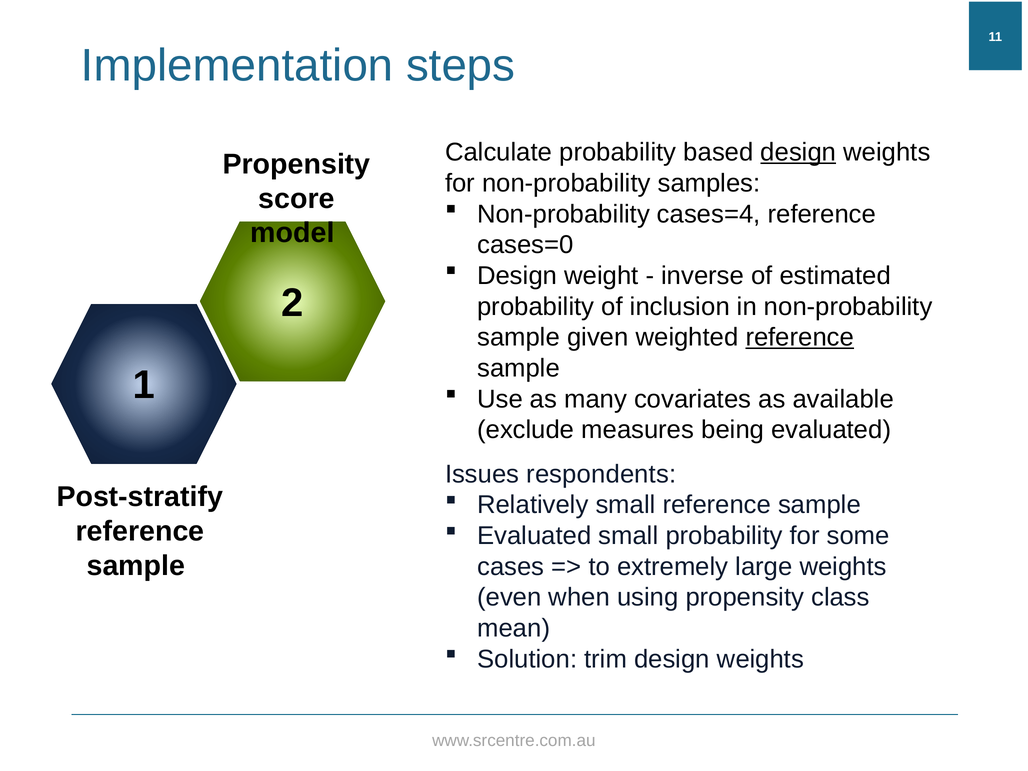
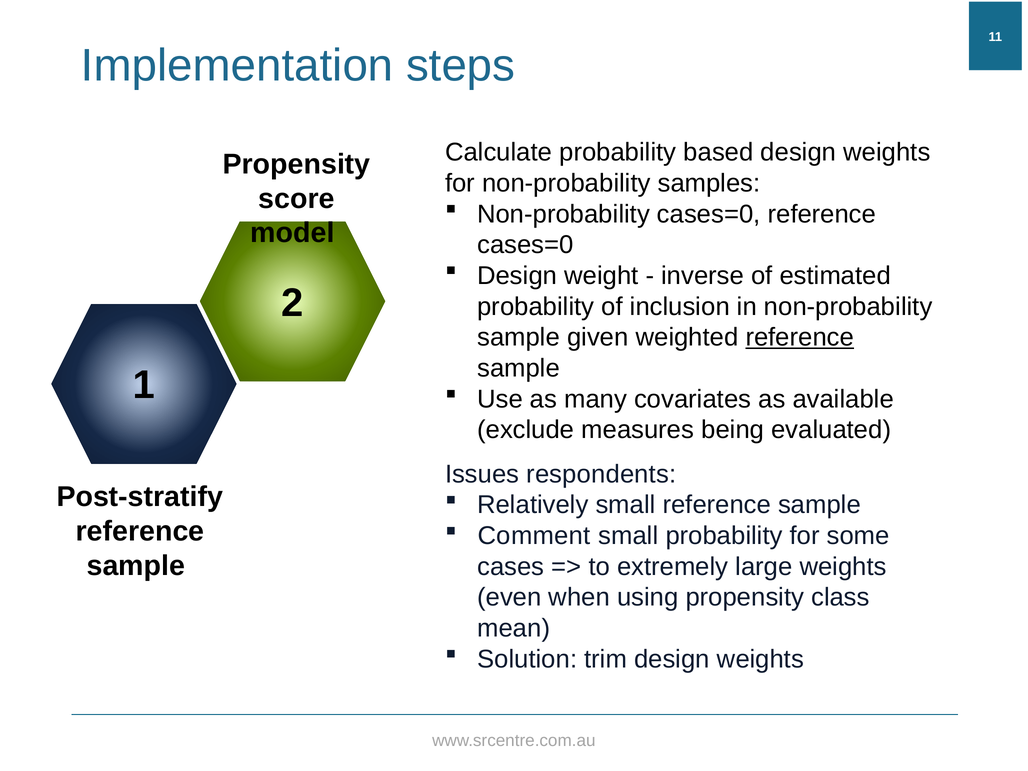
design underline: present -> none (798, 152)
Non-probability cases=4: cases=4 -> cases=0 (709, 214)
Evaluated: Evaluated -> Comment (534, 536)
